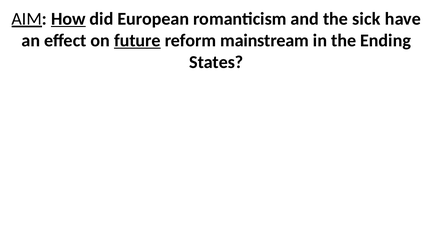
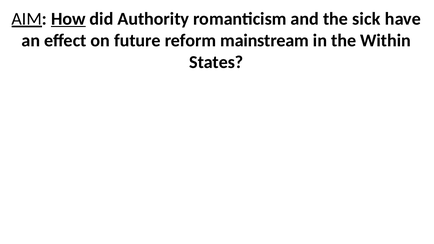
European: European -> Authority (153, 19)
future underline: present -> none (137, 40)
Ending: Ending -> Within (386, 40)
